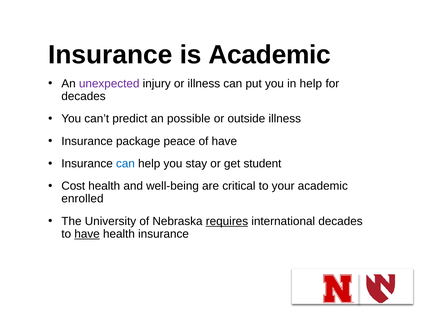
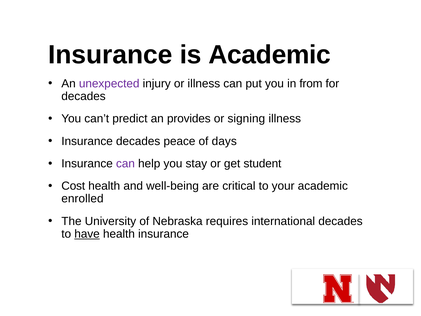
in help: help -> from (311, 84)
possible: possible -> provides (189, 119)
outside: outside -> signing (246, 119)
Insurance package: package -> decades (138, 141)
of have: have -> days (224, 141)
can colour: blue -> purple (125, 164)
requires underline: present -> none (227, 221)
